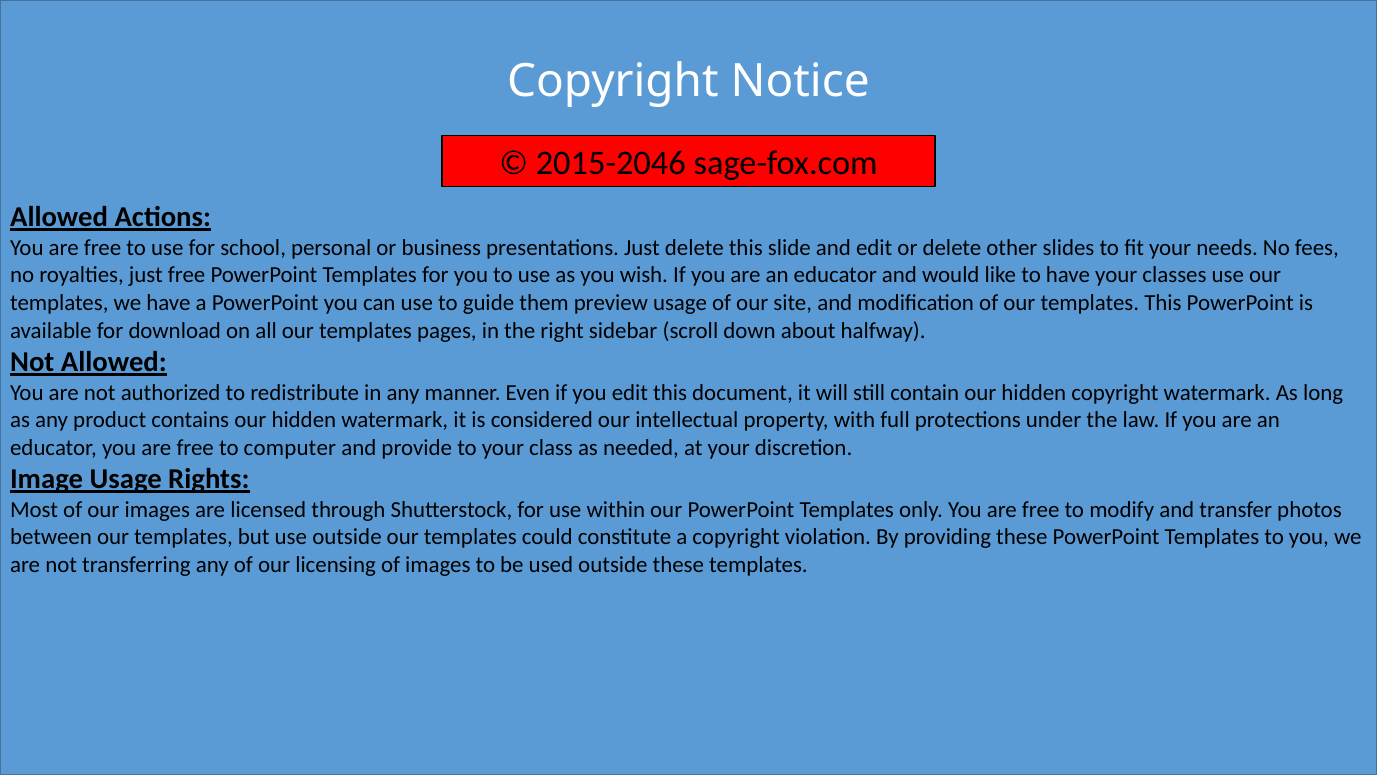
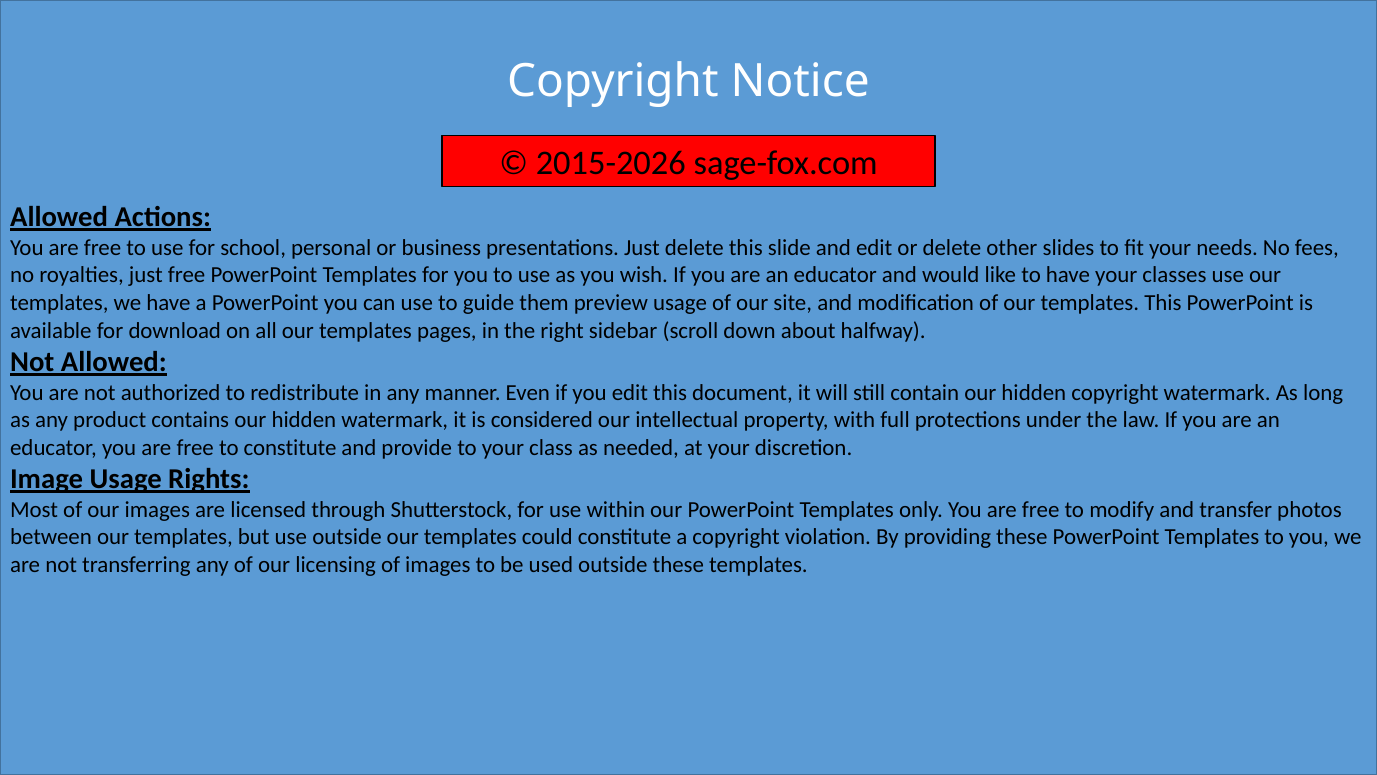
2015-2046: 2015-2046 -> 2015-2026 (611, 163)
to computer: computer -> constitute (290, 447)
